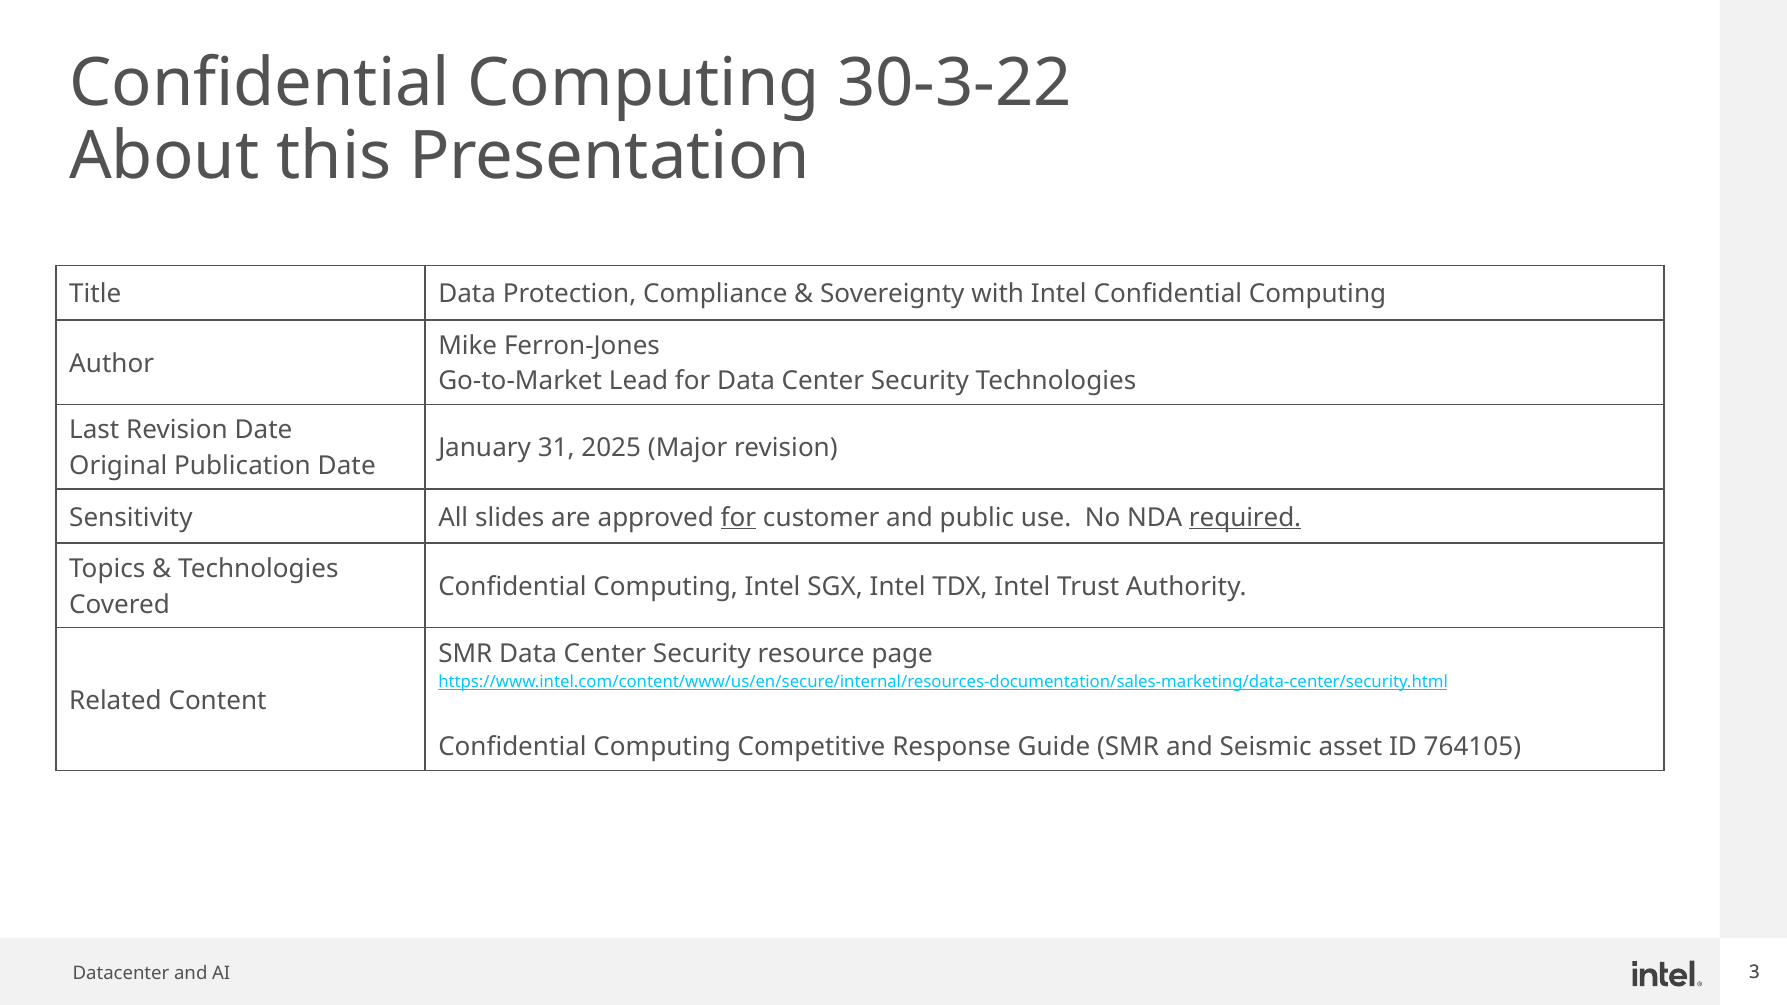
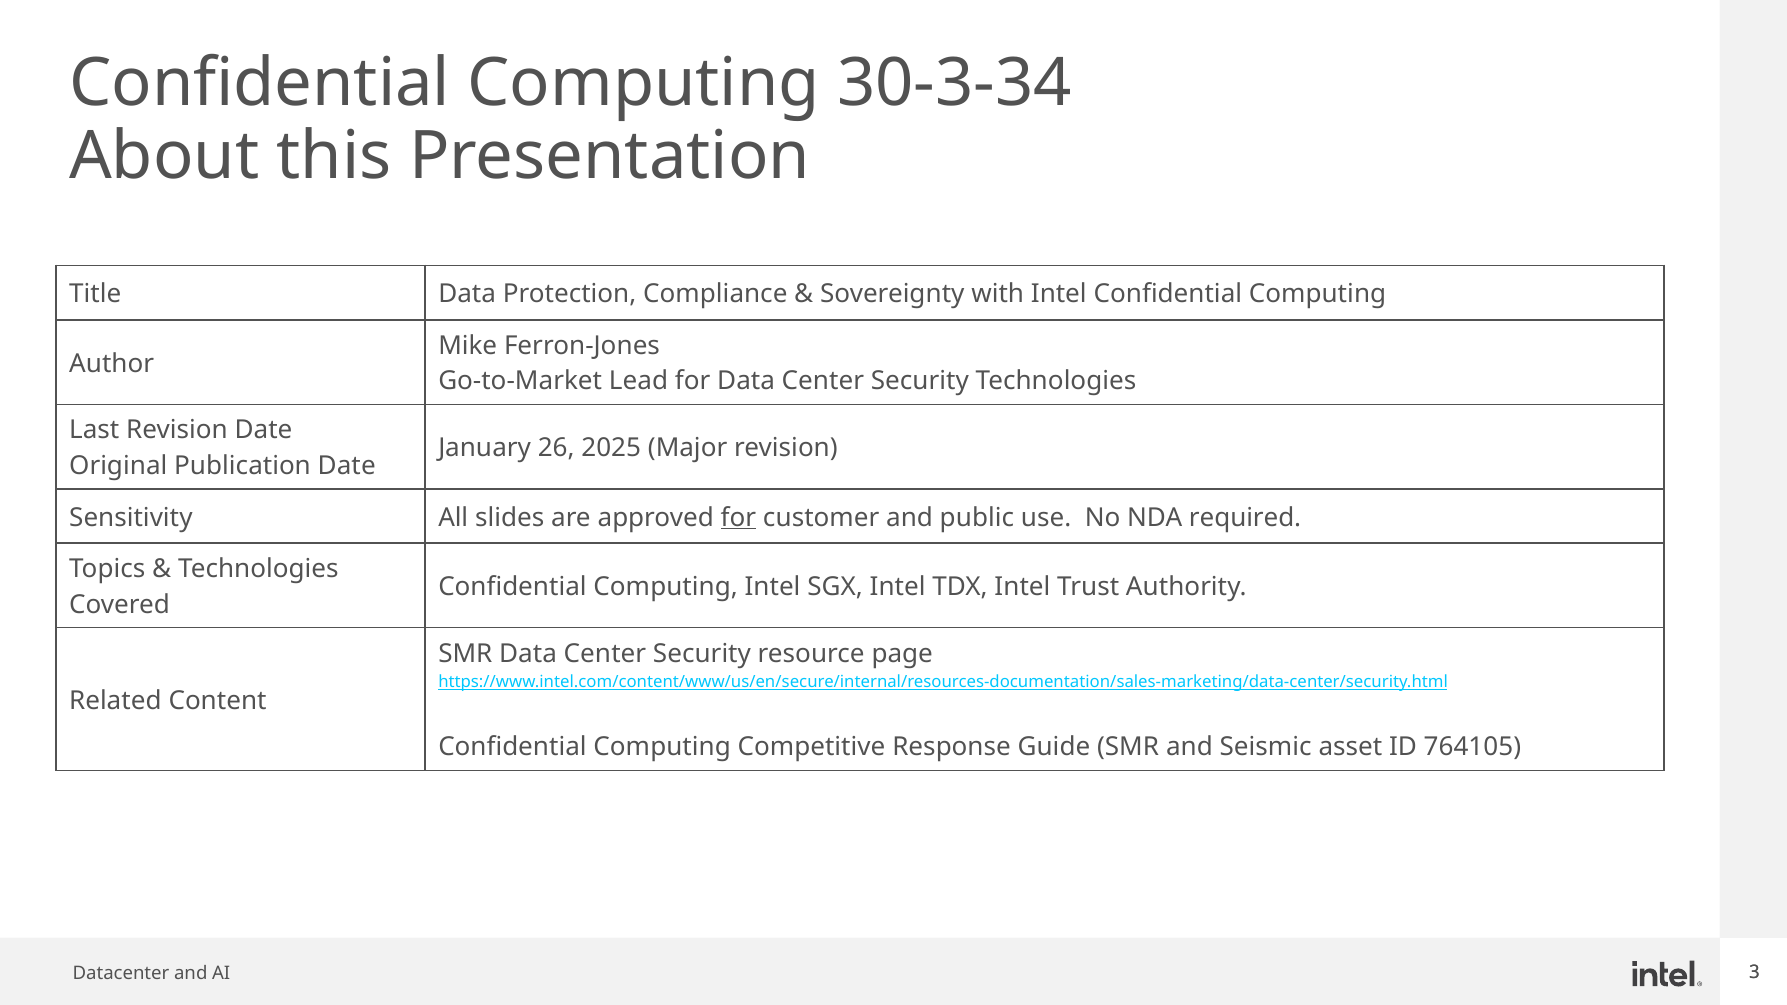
30-3-22: 30-3-22 -> 30-3-34 (954, 84)
31: 31 -> 26 (556, 448)
required underline: present -> none (1245, 518)
